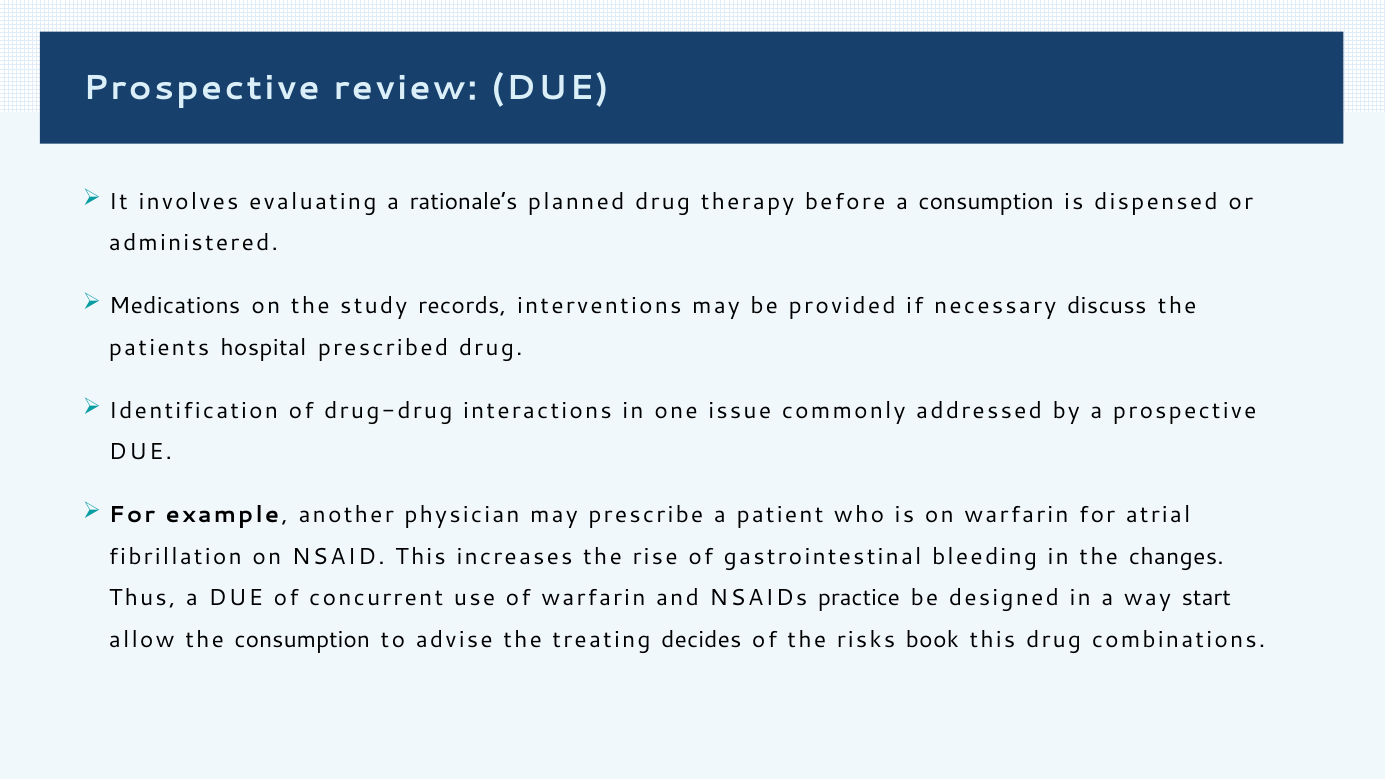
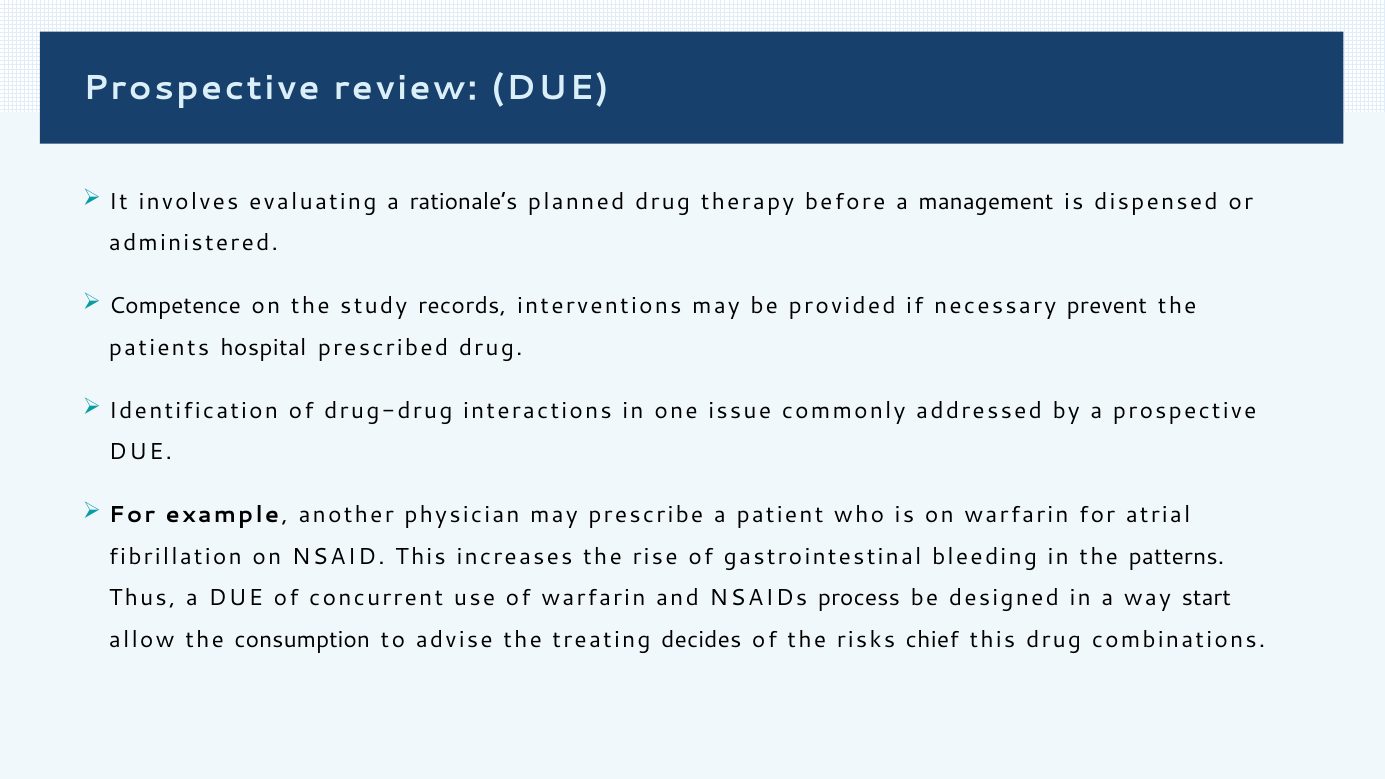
a consumption: consumption -> management (986, 201)
Medications: Medications -> Competence (175, 306)
discuss: discuss -> prevent (1107, 306)
changes: changes -> patterns (1176, 557)
practice: practice -> process (859, 598)
book: book -> chief (932, 640)
